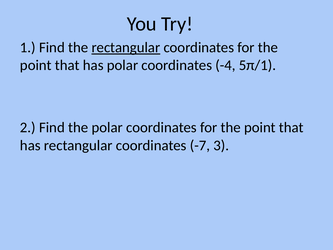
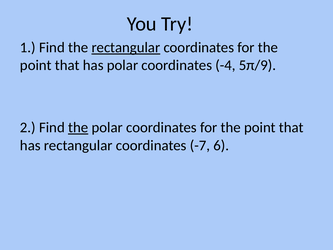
5π/1: 5π/1 -> 5π/9 (258, 65)
the underline: none -> present (78, 127)
3: 3 -> 6 (221, 145)
